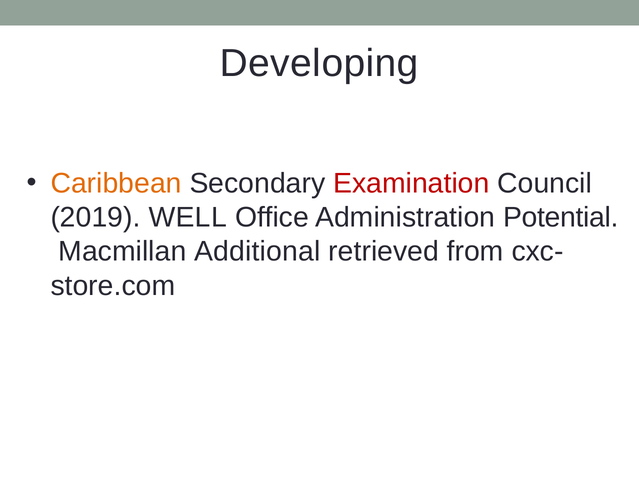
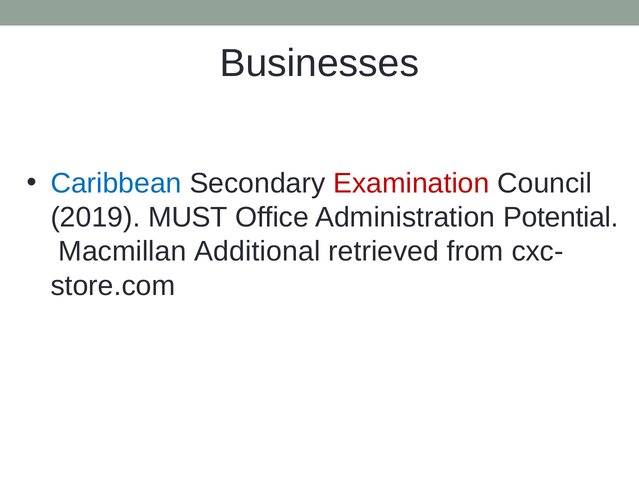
Developing: Developing -> Businesses (319, 63)
Caribbean colour: orange -> blue (116, 183)
WELL: WELL -> MUST (188, 218)
